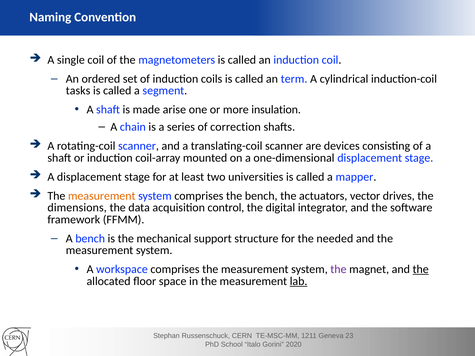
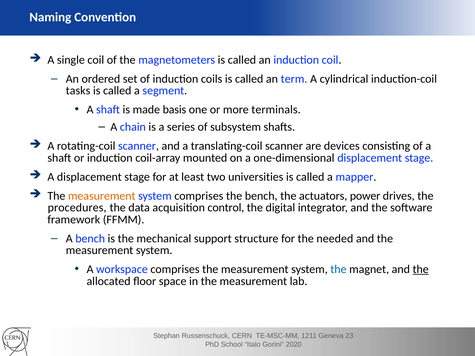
arise: arise -> basis (174, 110)
insulation: insulation -> terminals (276, 110)
correction: correction -> subsystem (236, 127)
vector: vector -> power (365, 196)
dimensions: dimensions -> procedures (77, 208)
the colour: purple -> blue (338, 270)
lab underline: present -> none (299, 281)
